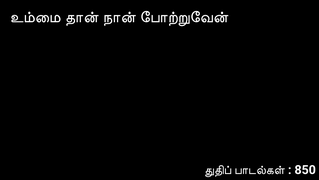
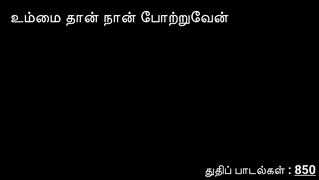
850 underline: none -> present (305, 169)
